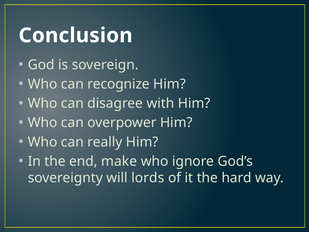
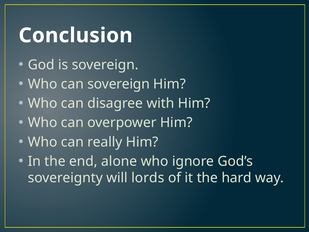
can recognize: recognize -> sovereign (119, 84)
make: make -> alone (119, 161)
